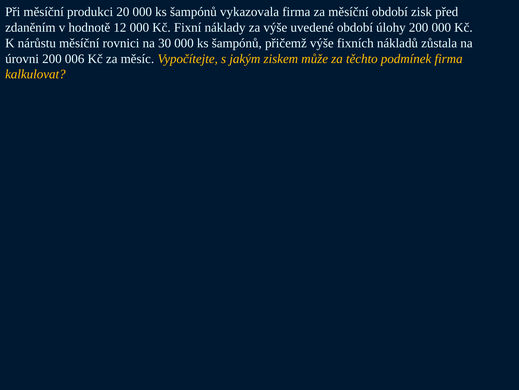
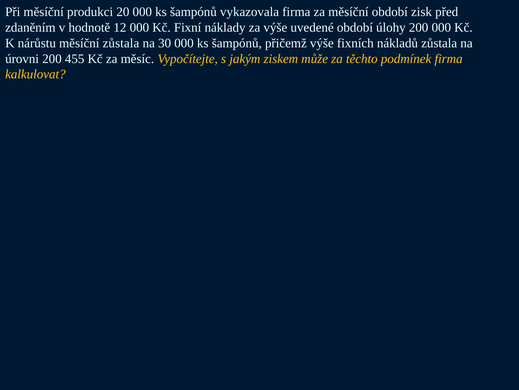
měsíční rovnici: rovnici -> zůstala (121, 43)
006: 006 -> 455 (75, 59)
